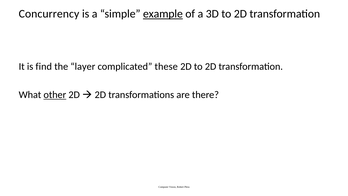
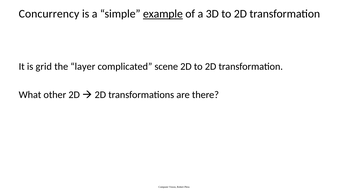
find: find -> grid (44, 66)
these: these -> scene (166, 66)
other underline: present -> none (55, 95)
